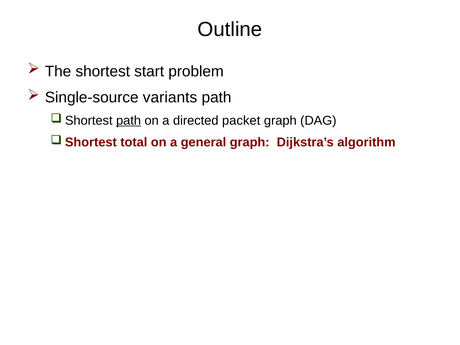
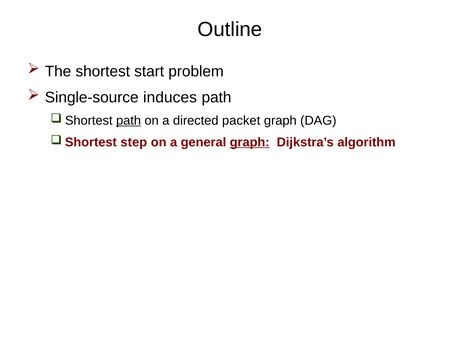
variants: variants -> induces (170, 97)
total: total -> step (134, 142)
graph underline: none -> present (250, 142)
